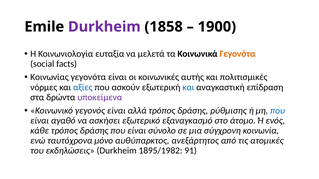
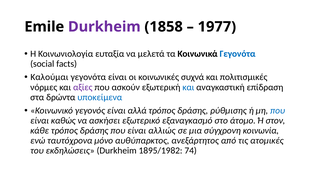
1900: 1900 -> 1977 (217, 27)
Γεγονότα colour: orange -> blue (238, 54)
Κοινωνίας: Κοινωνίας -> Καλούμαι (49, 77)
αυτής: αυτής -> συχνά (193, 77)
αξίες colour: blue -> purple (83, 87)
υποκείμενα colour: purple -> blue (100, 97)
αγαθό: αγαθό -> καθώς (63, 121)
ενός: ενός -> στον (275, 121)
σύνολο: σύνολο -> αλλιώς (162, 131)
91: 91 -> 74 (191, 151)
